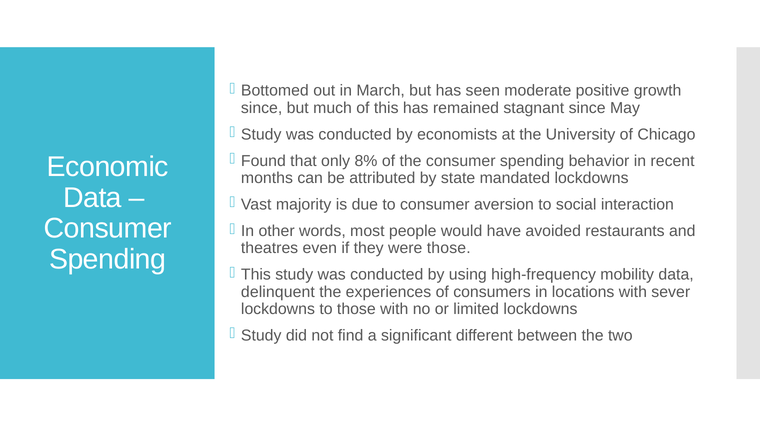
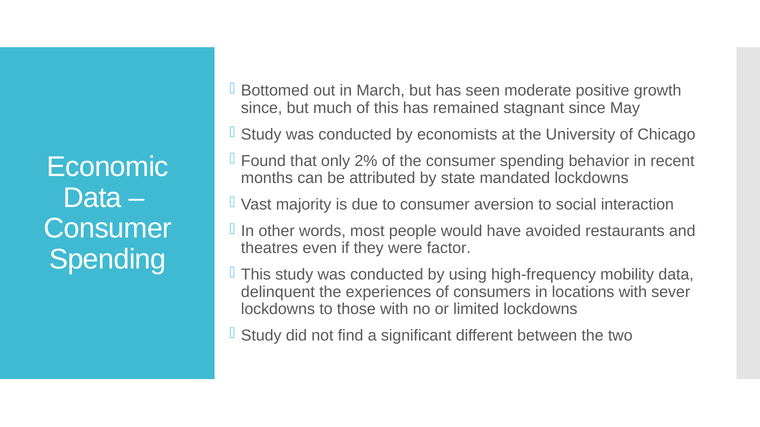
8%: 8% -> 2% (366, 161)
were those: those -> factor (449, 248)
